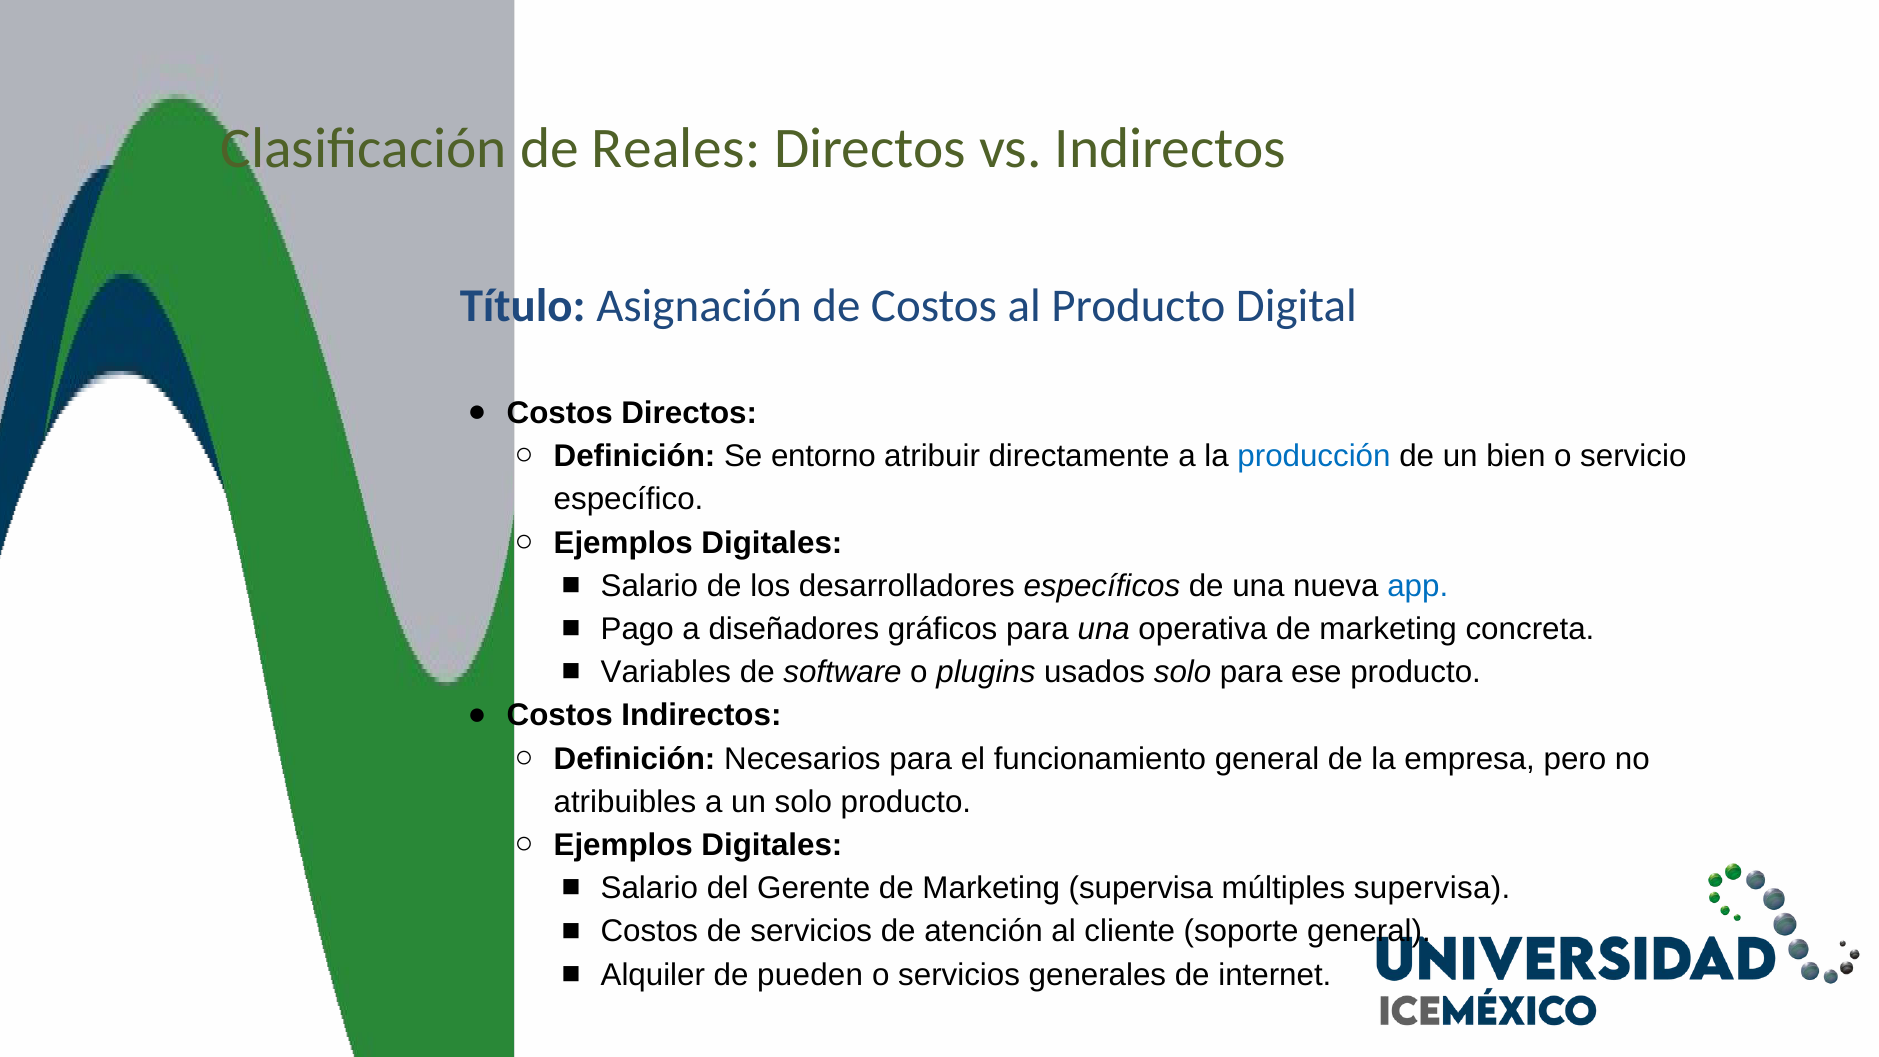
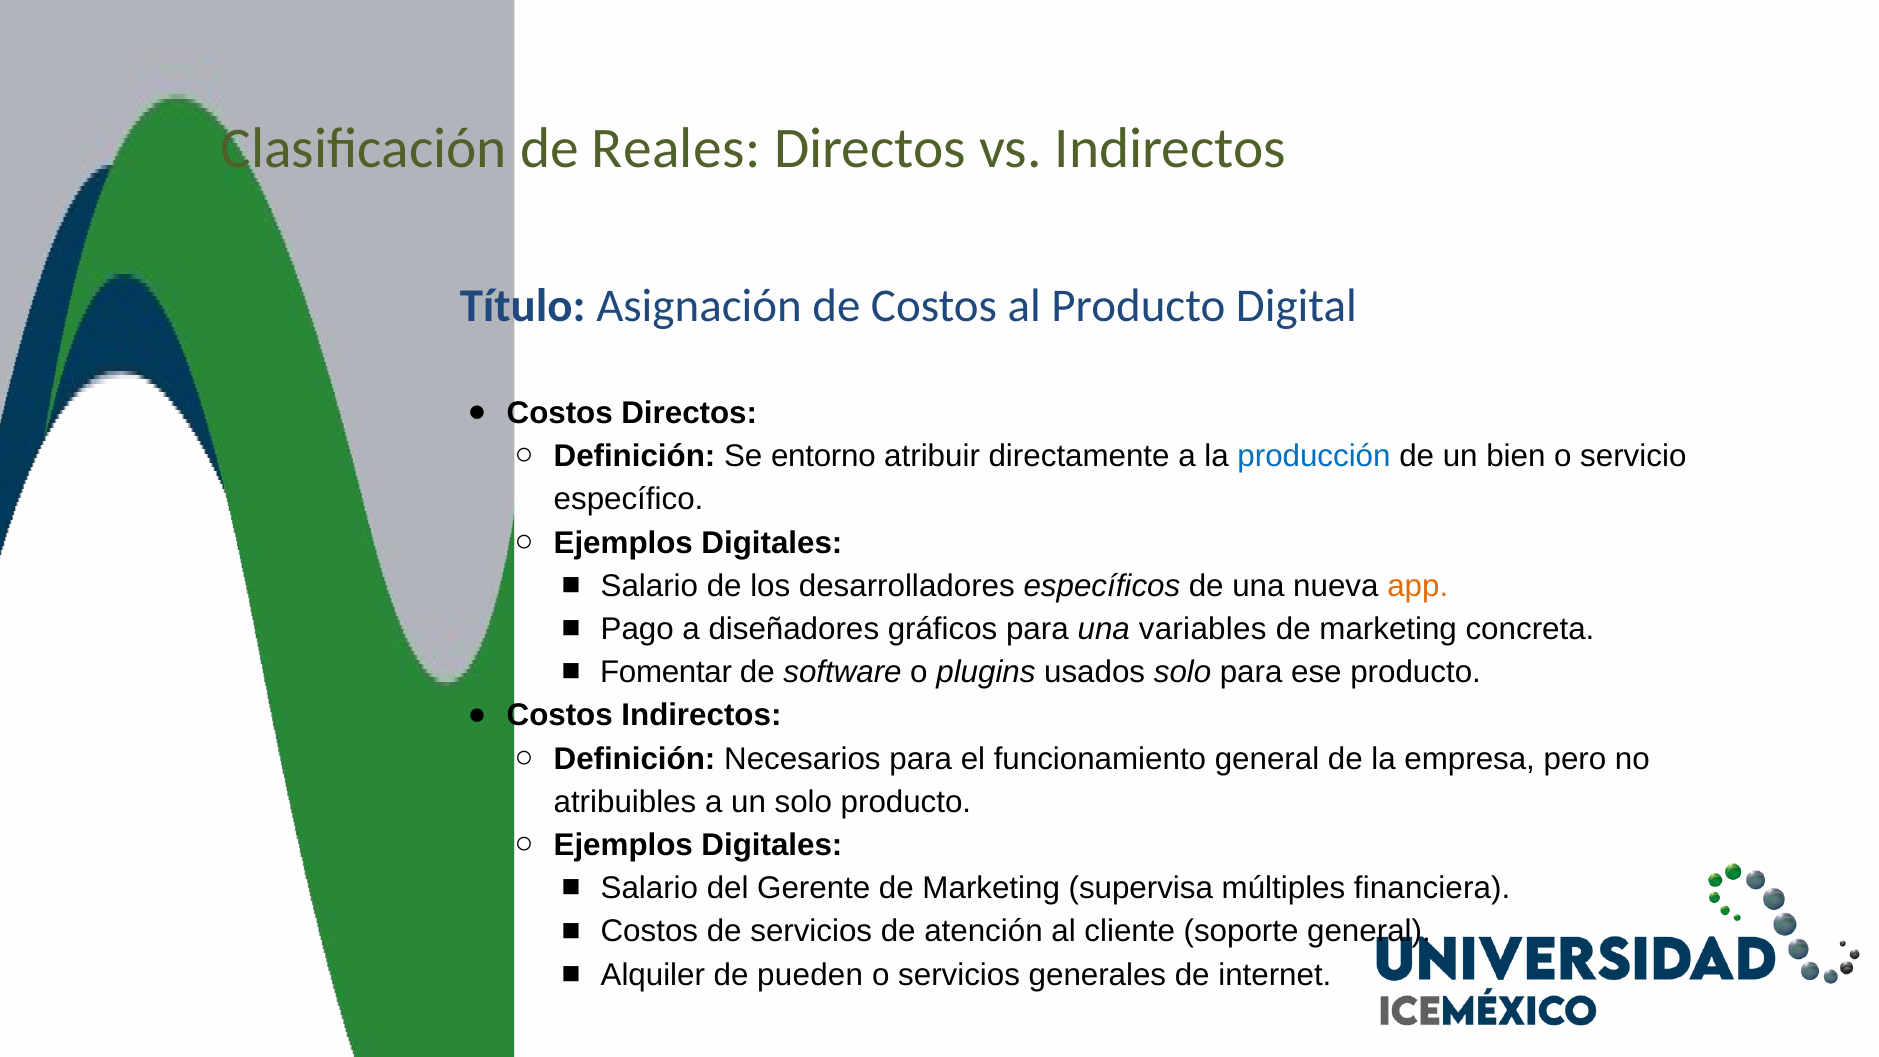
app colour: blue -> orange (1418, 586)
operativa: operativa -> variables (1203, 629)
Variables: Variables -> Fomentar (666, 672)
múltiples supervisa: supervisa -> financiera (1432, 888)
